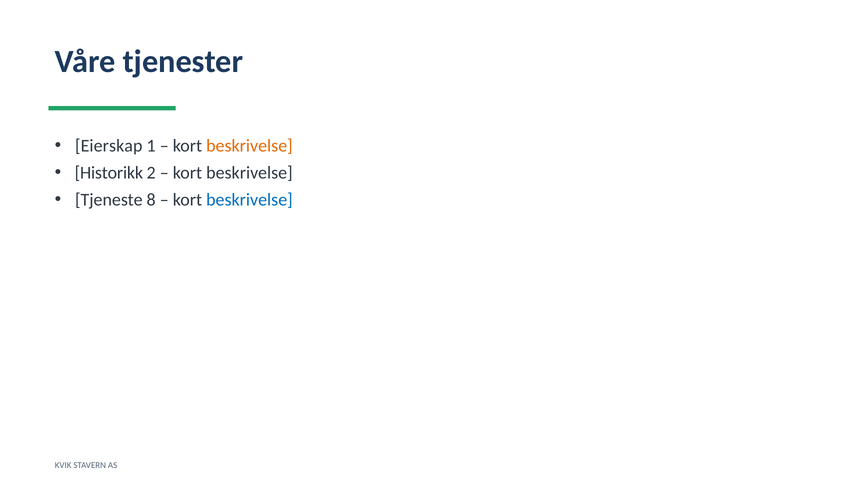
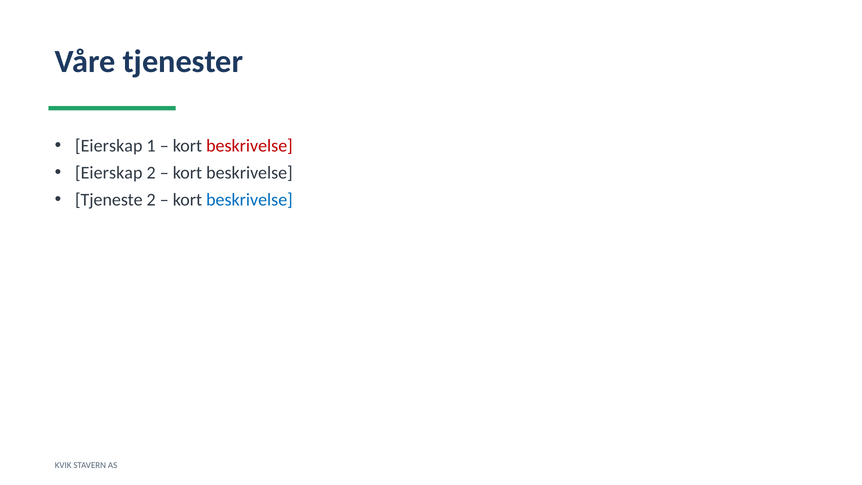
beskrivelse colour: orange -> red (249, 146)
Historikk: Historikk -> Eierskap (109, 173)
Tjeneste 8: 8 -> 2 (151, 200)
